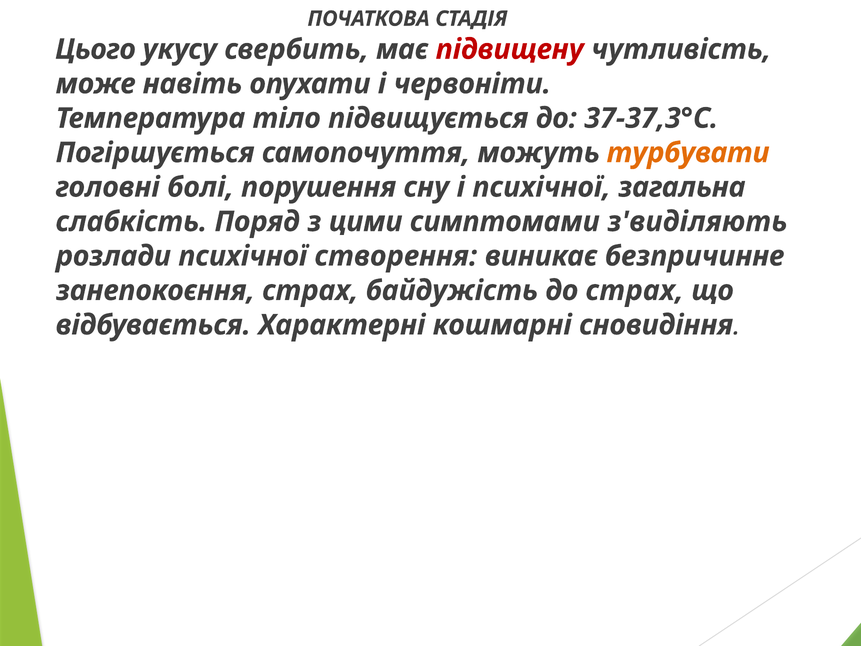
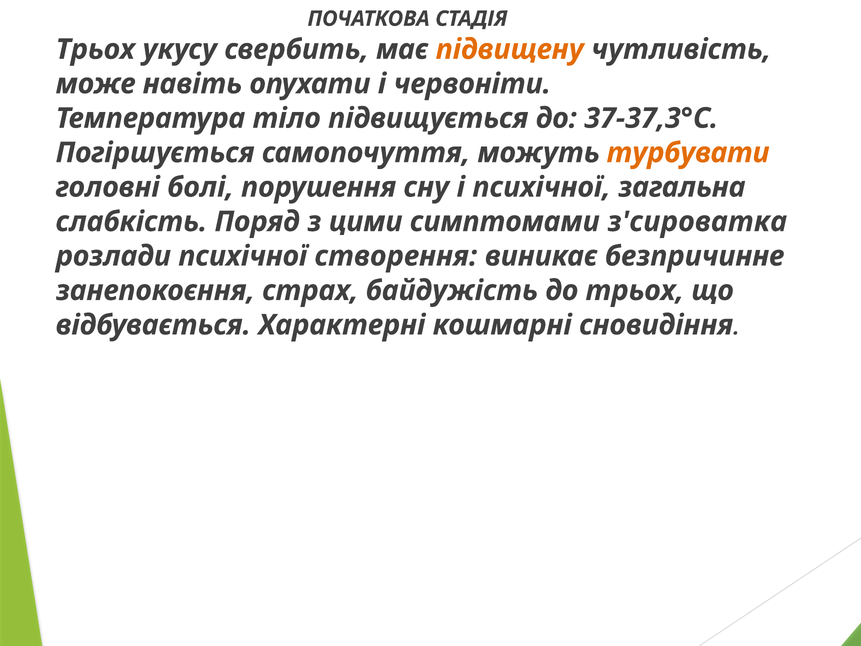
Цього: Цього -> Трьох (95, 49)
підвищену colour: red -> orange (510, 49)
з'виділяють: з'виділяють -> з'сироватка (697, 222)
до страх: страх -> трьох (635, 290)
